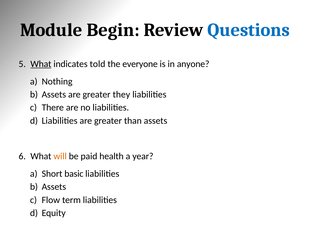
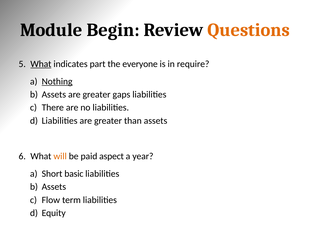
Questions colour: blue -> orange (249, 30)
told: told -> part (98, 64)
anyone: anyone -> require (193, 64)
Nothing underline: none -> present (57, 81)
they: they -> gaps (121, 94)
health: health -> aspect (112, 156)
